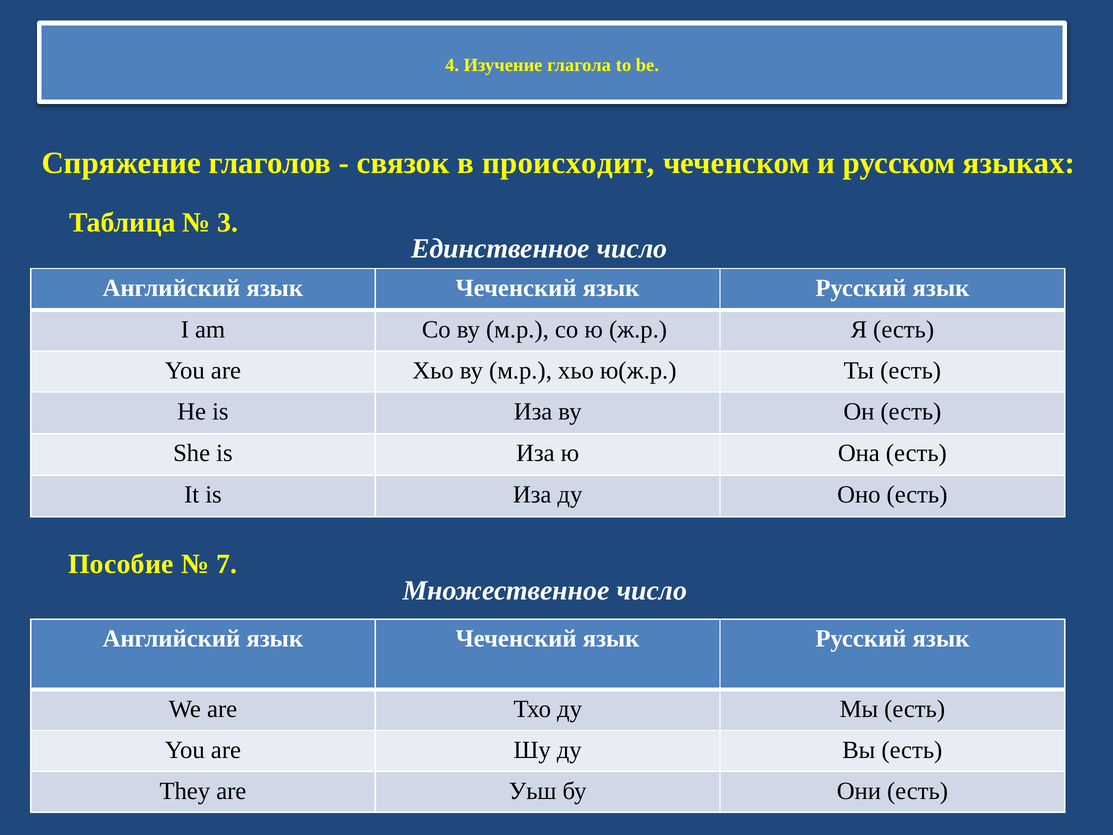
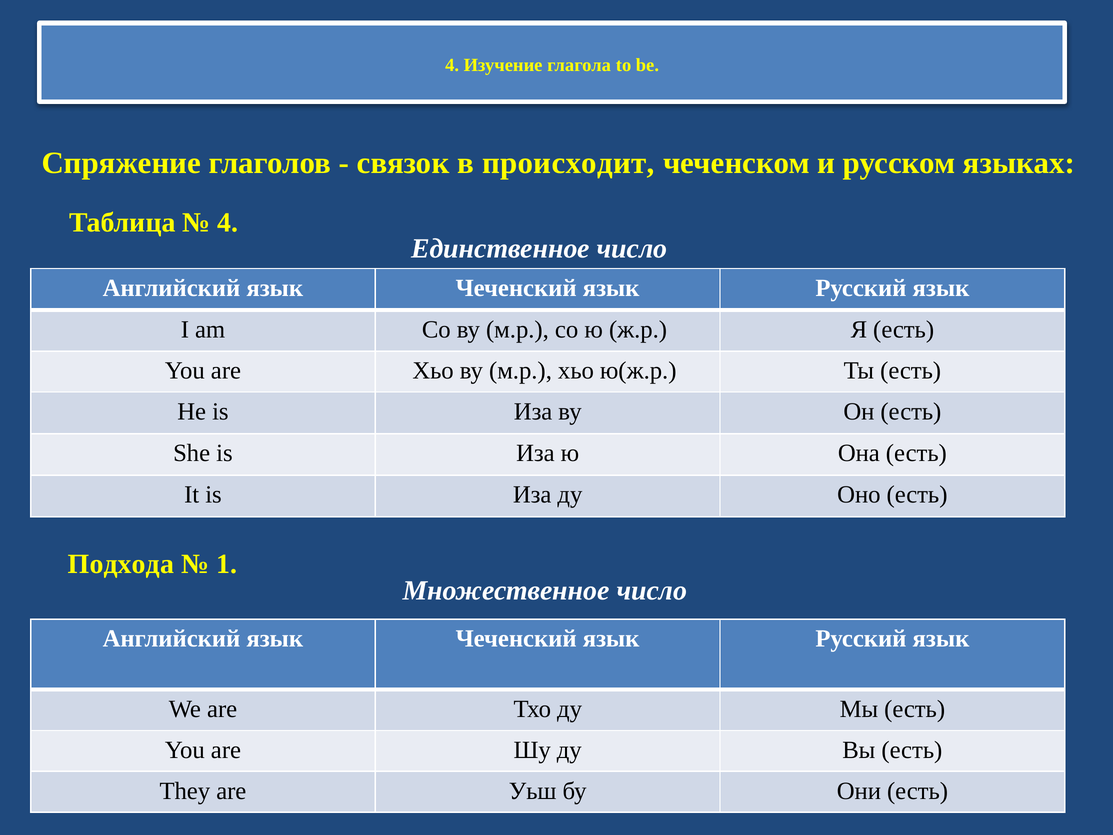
3: 3 -> 4 (228, 222)
Пособие: Пособие -> Подхода (121, 564)
7: 7 -> 1 (227, 564)
